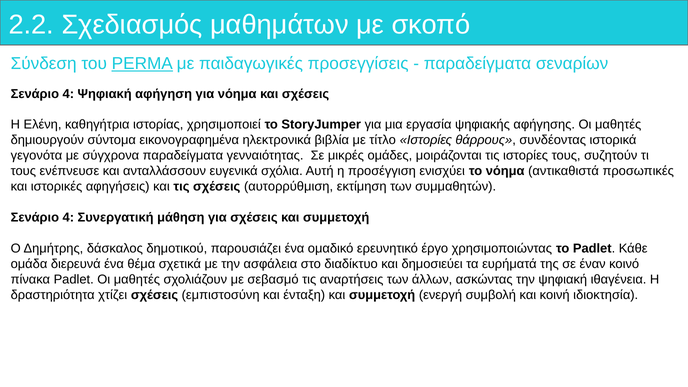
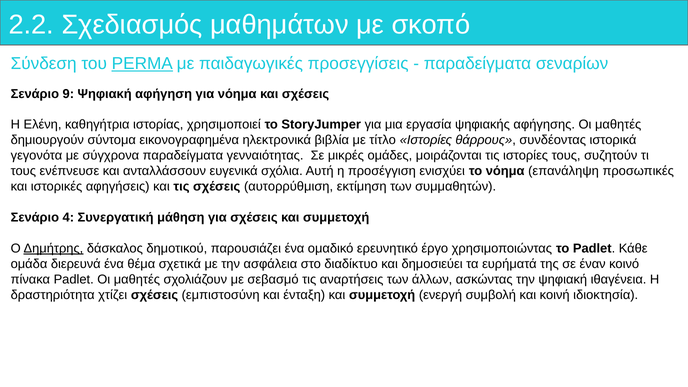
4: 4 -> 9 (68, 94)
αντικαθιστά: αντικαθιστά -> επανάληψη (564, 171)
Δημήτρης underline: none -> present (53, 249)
